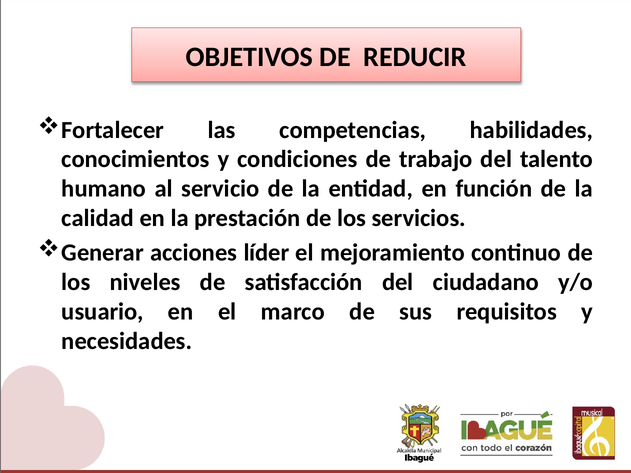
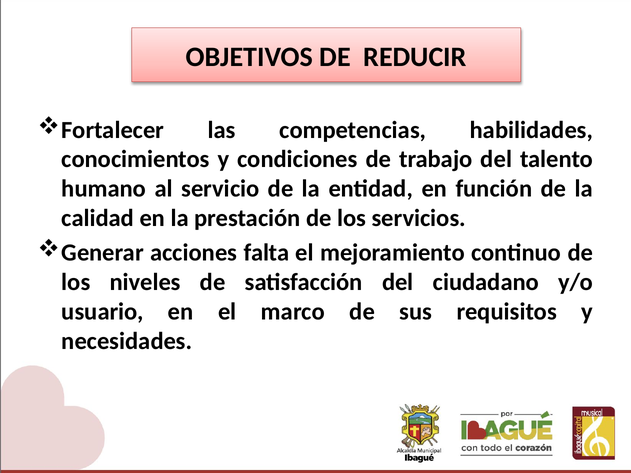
líder: líder -> falta (266, 253)
